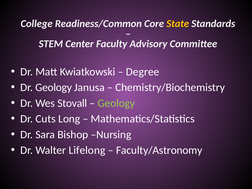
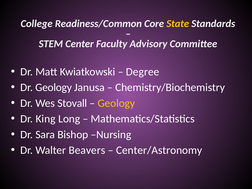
Geology colour: light green -> yellow (116, 103)
Cuts: Cuts -> King (46, 119)
Lifelong: Lifelong -> Beavers (87, 150)
Faculty/Astronomy: Faculty/Astronomy -> Center/Astronomy (159, 150)
